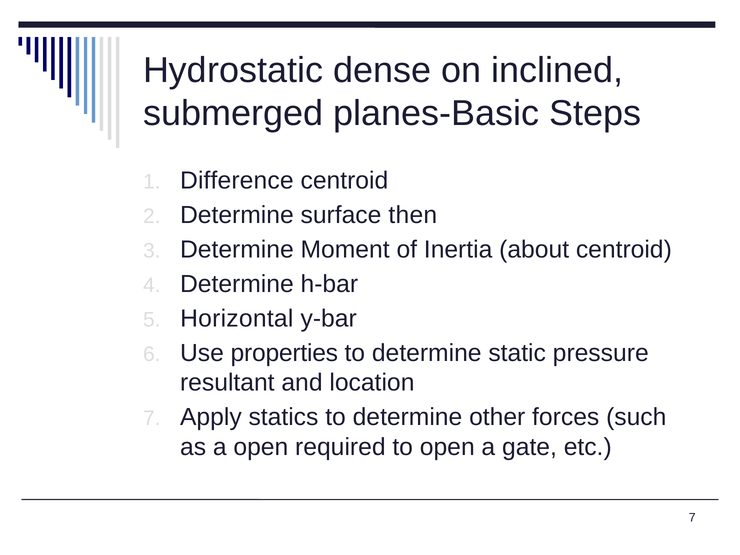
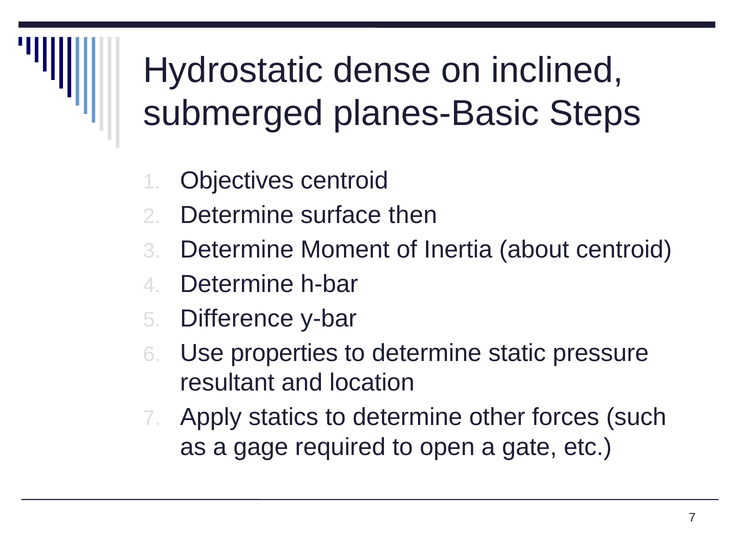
Difference: Difference -> Objectives (237, 181)
Horizontal: Horizontal -> Difference (237, 319)
a open: open -> gage (261, 447)
